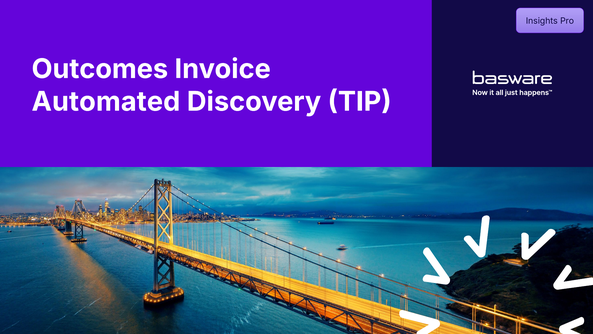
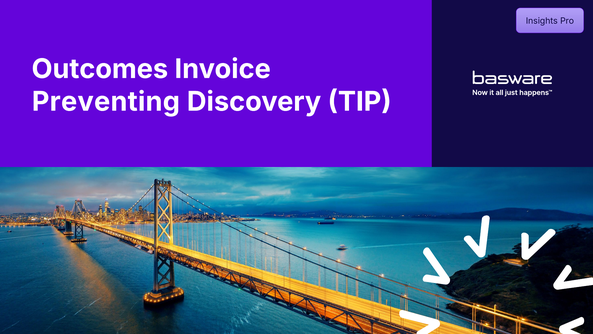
Automated: Automated -> Preventing (106, 102)
